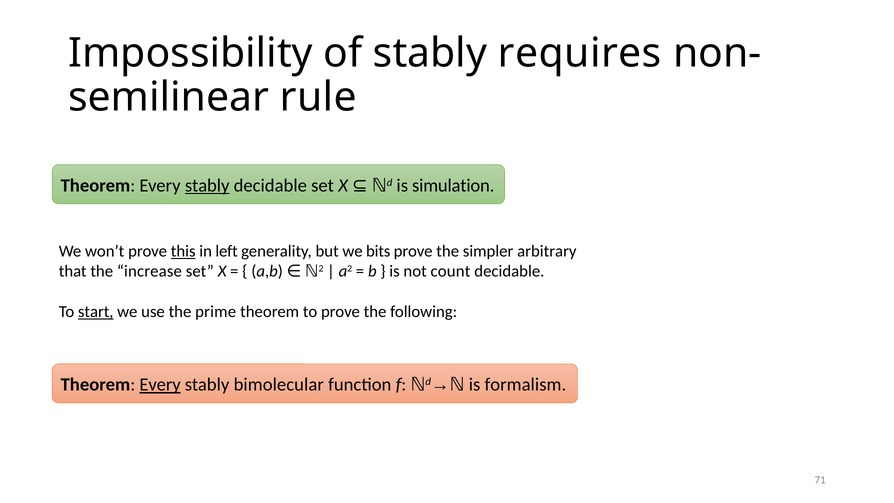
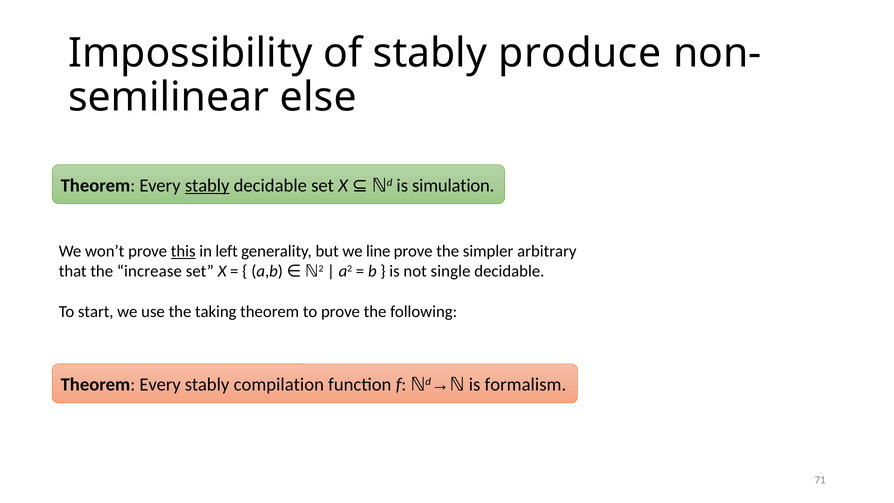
requires: requires -> produce (580, 53)
rule: rule -> else (318, 97)
bits: bits -> line (378, 251)
count: count -> single (451, 271)
start underline: present -> none (96, 311)
prime: prime -> taking (216, 311)
Every underline: present -> none (160, 385)
bimolecular: bimolecular -> compilation (279, 385)
